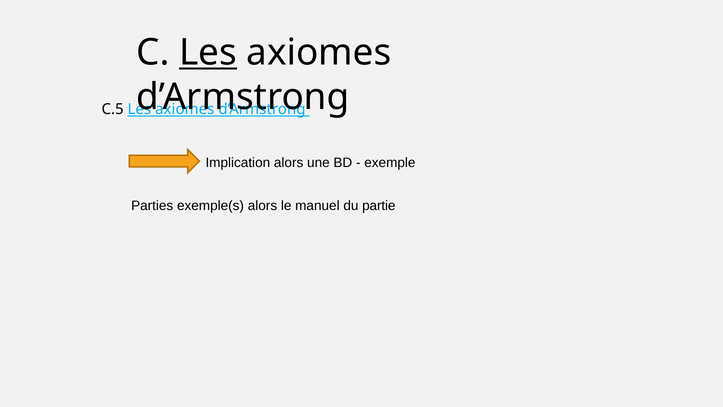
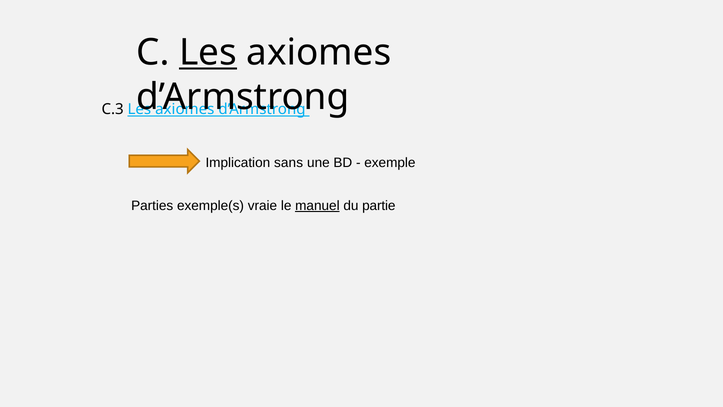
C.5: C.5 -> C.3 (113, 109)
Implication alors: alors -> sans (289, 163)
exemple(s alors: alors -> vraie (262, 205)
manuel underline: none -> present (317, 205)
